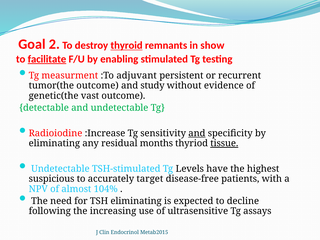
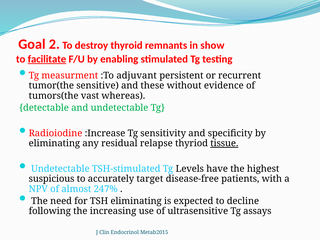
thyroid underline: present -> none (127, 45)
tumor(the outcome: outcome -> sensitive (98, 86)
study: study -> these (152, 86)
genetic(the: genetic(the -> tumors(the (54, 96)
vast outcome: outcome -> whereas (123, 96)
and underline: present -> none (197, 133)
months: months -> relapse (156, 143)
104%: 104% -> 247% (106, 189)
